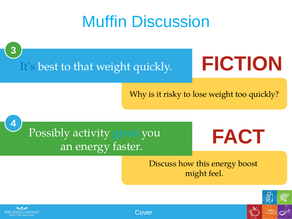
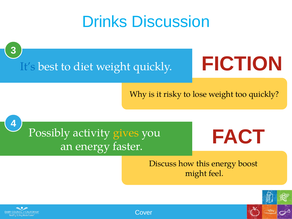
Muffin: Muffin -> Drinks (105, 22)
that: that -> diet (83, 66)
gives colour: light blue -> yellow (126, 133)
